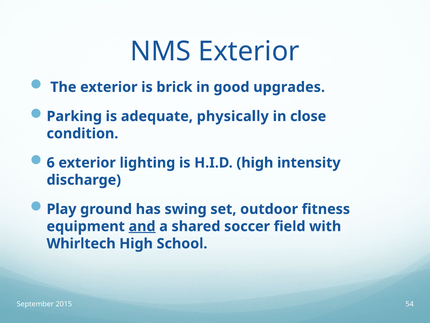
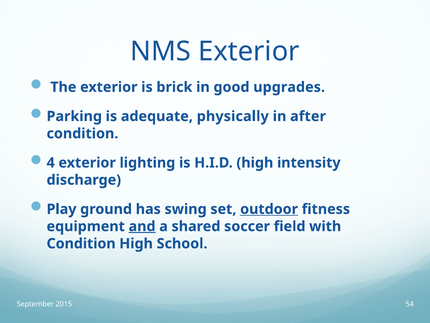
close: close -> after (308, 116)
6: 6 -> 4 (51, 163)
outdoor underline: none -> present (269, 209)
Whirltech: Whirltech -> Condition (81, 243)
